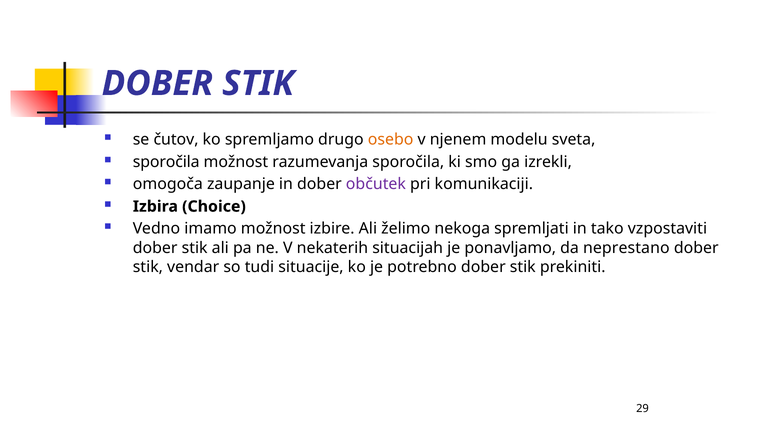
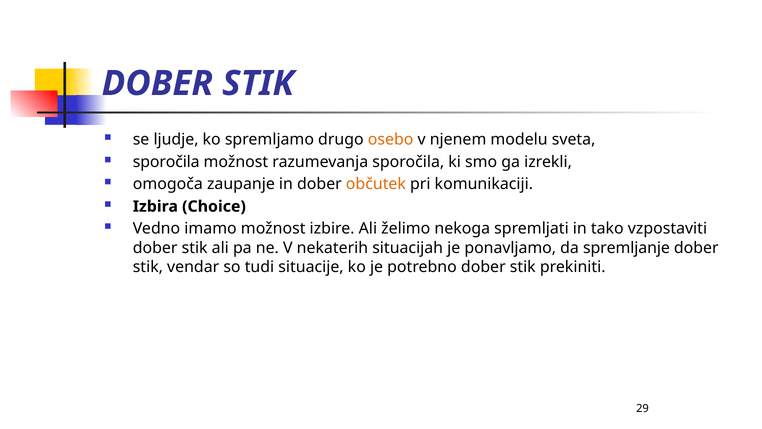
čutov: čutov -> ljudje (176, 140)
občutek colour: purple -> orange (376, 184)
neprestano: neprestano -> spremljanje (626, 248)
